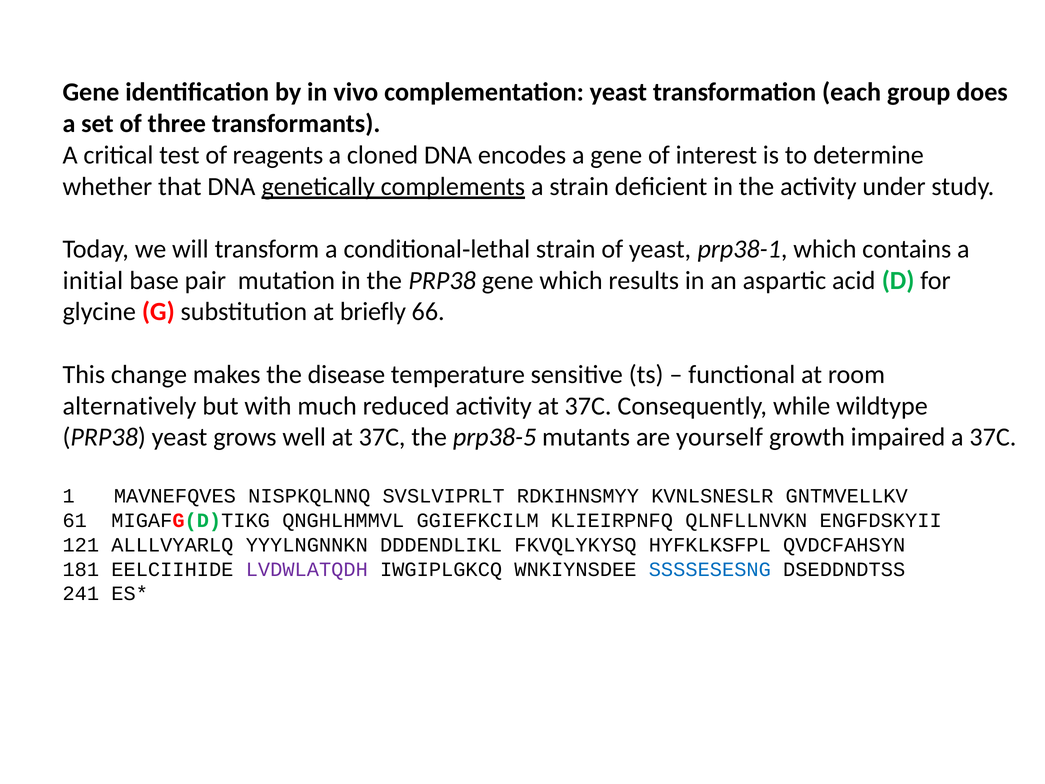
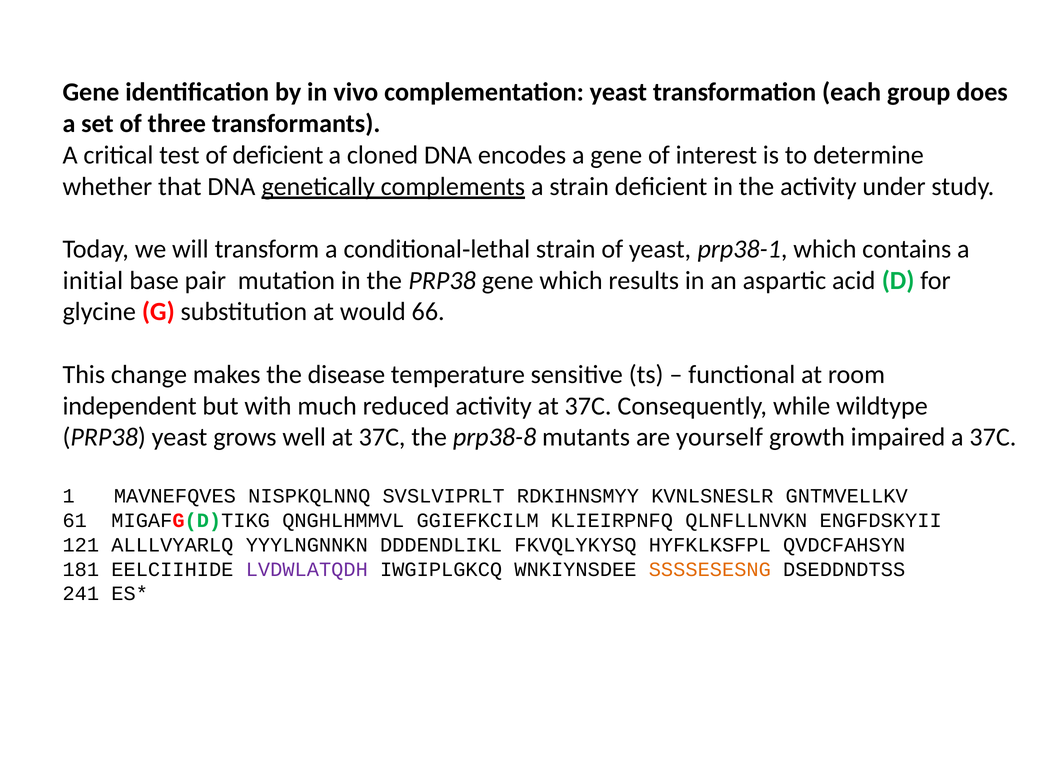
of reagents: reagents -> deficient (278, 155)
briefly: briefly -> would (373, 312)
alternatively: alternatively -> independent (130, 406)
prp38-5: prp38-5 -> prp38-8 (495, 437)
SSSSESESNG colour: blue -> orange (710, 569)
